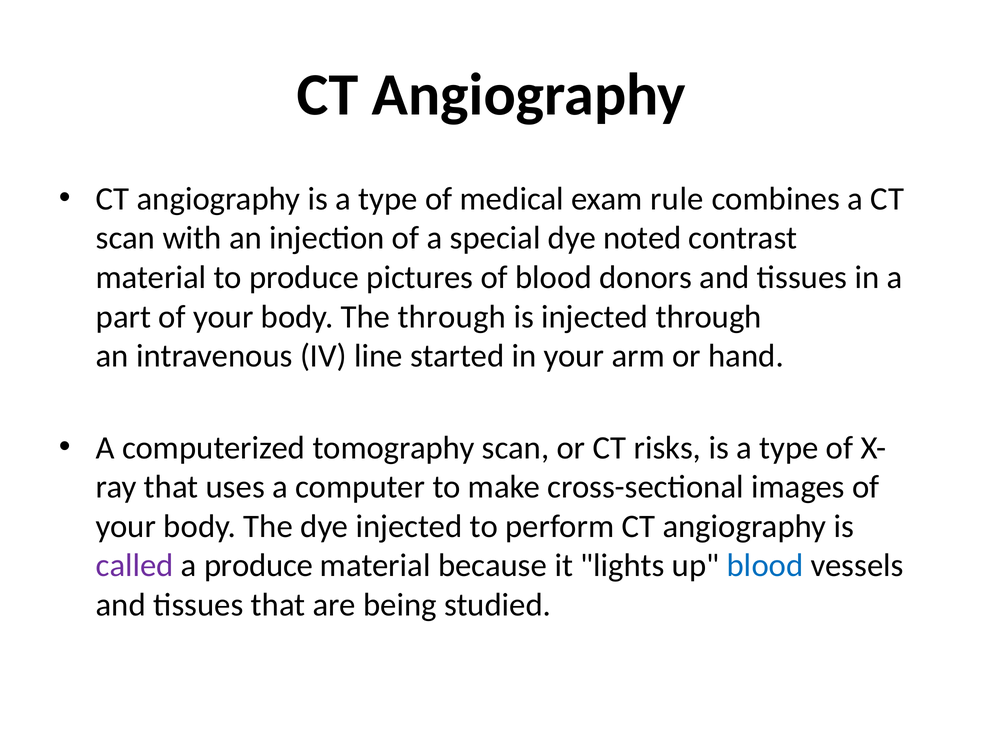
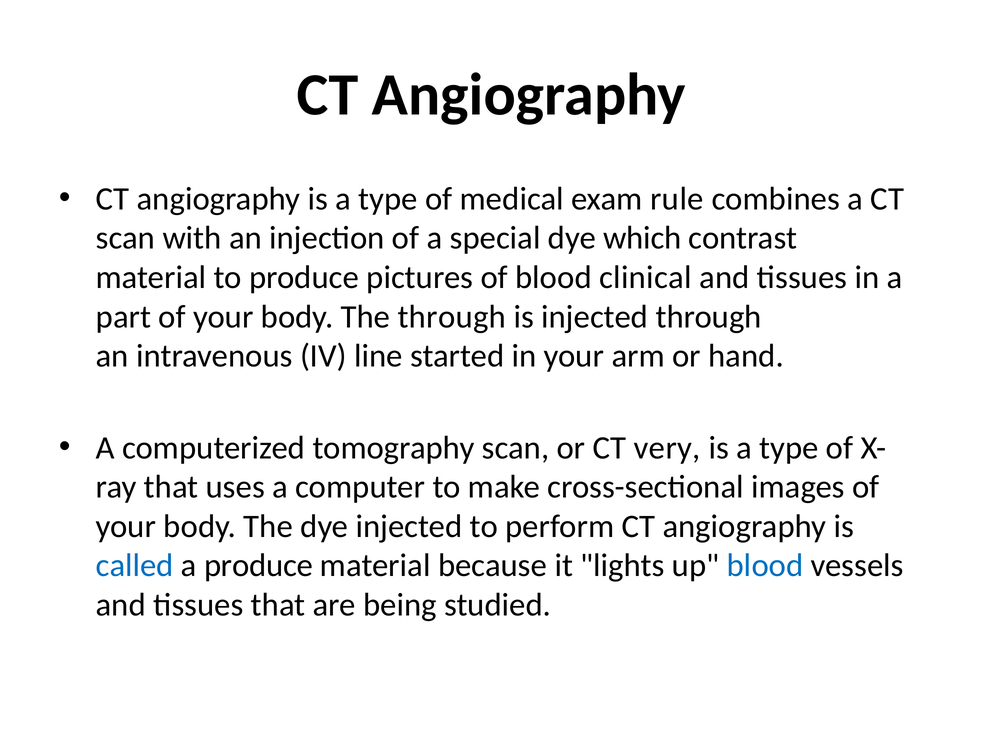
noted: noted -> which (642, 238)
donors: donors -> clinical (645, 278)
risks: risks -> very (667, 448)
called colour: purple -> blue (135, 566)
